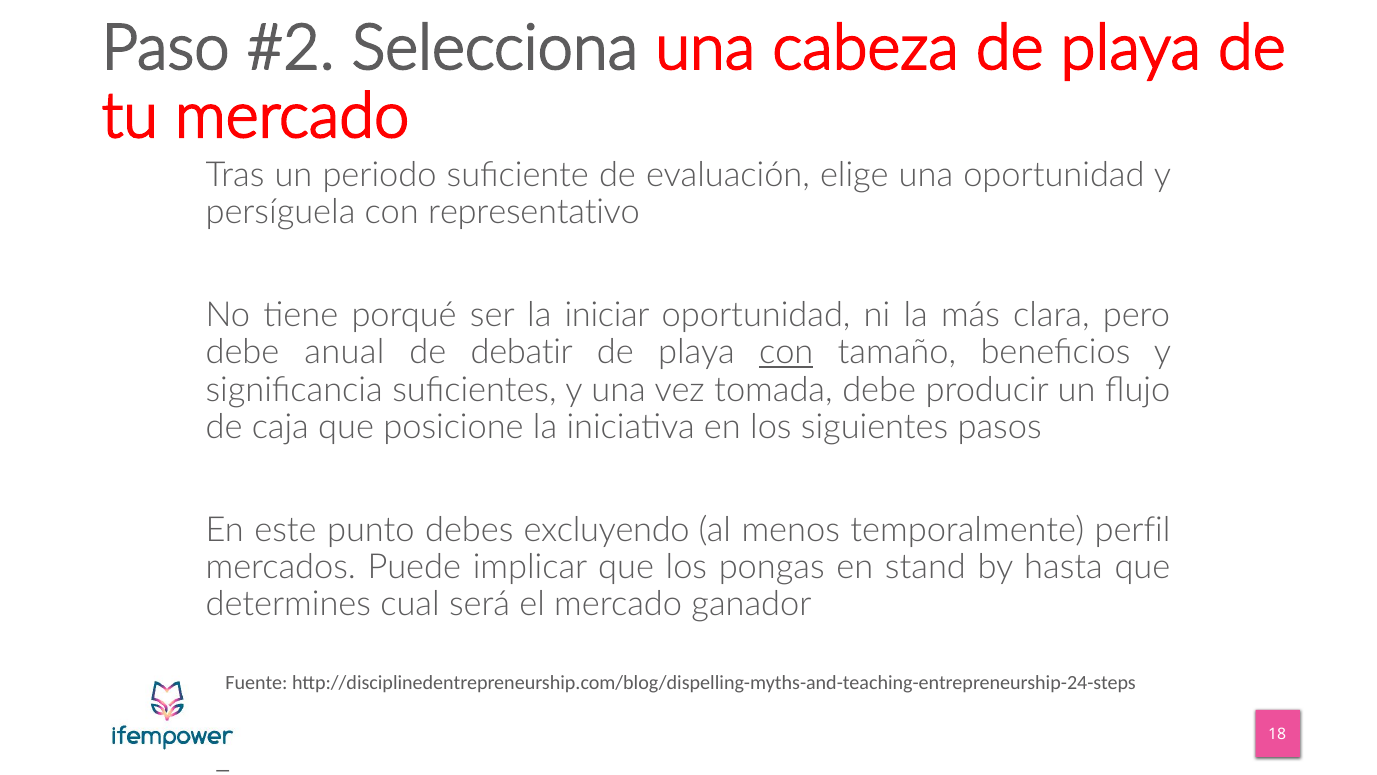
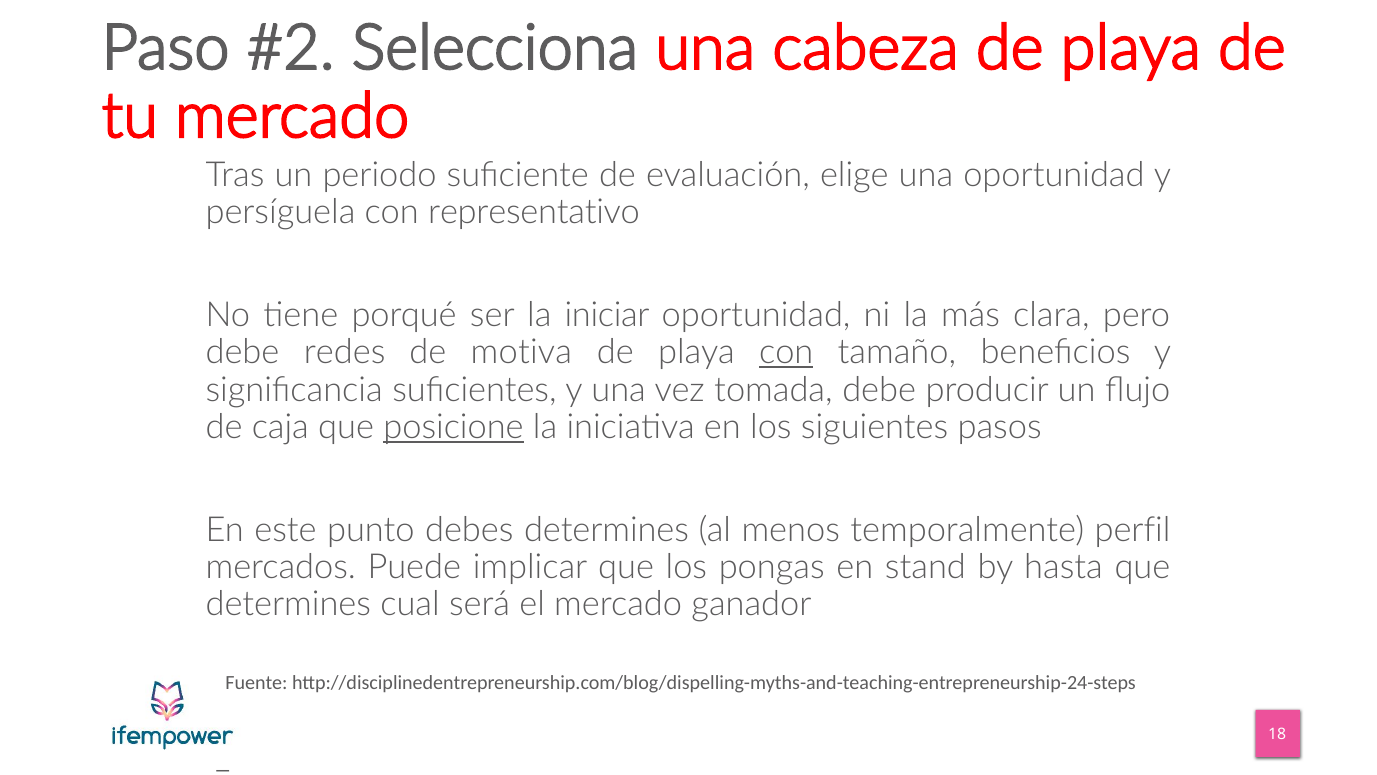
anual: anual -> redes (345, 352)
debatir: debatir -> motiva (521, 352)
posicione underline: none -> present (453, 427)
debes excluyendo: excluyendo -> determines (606, 530)
